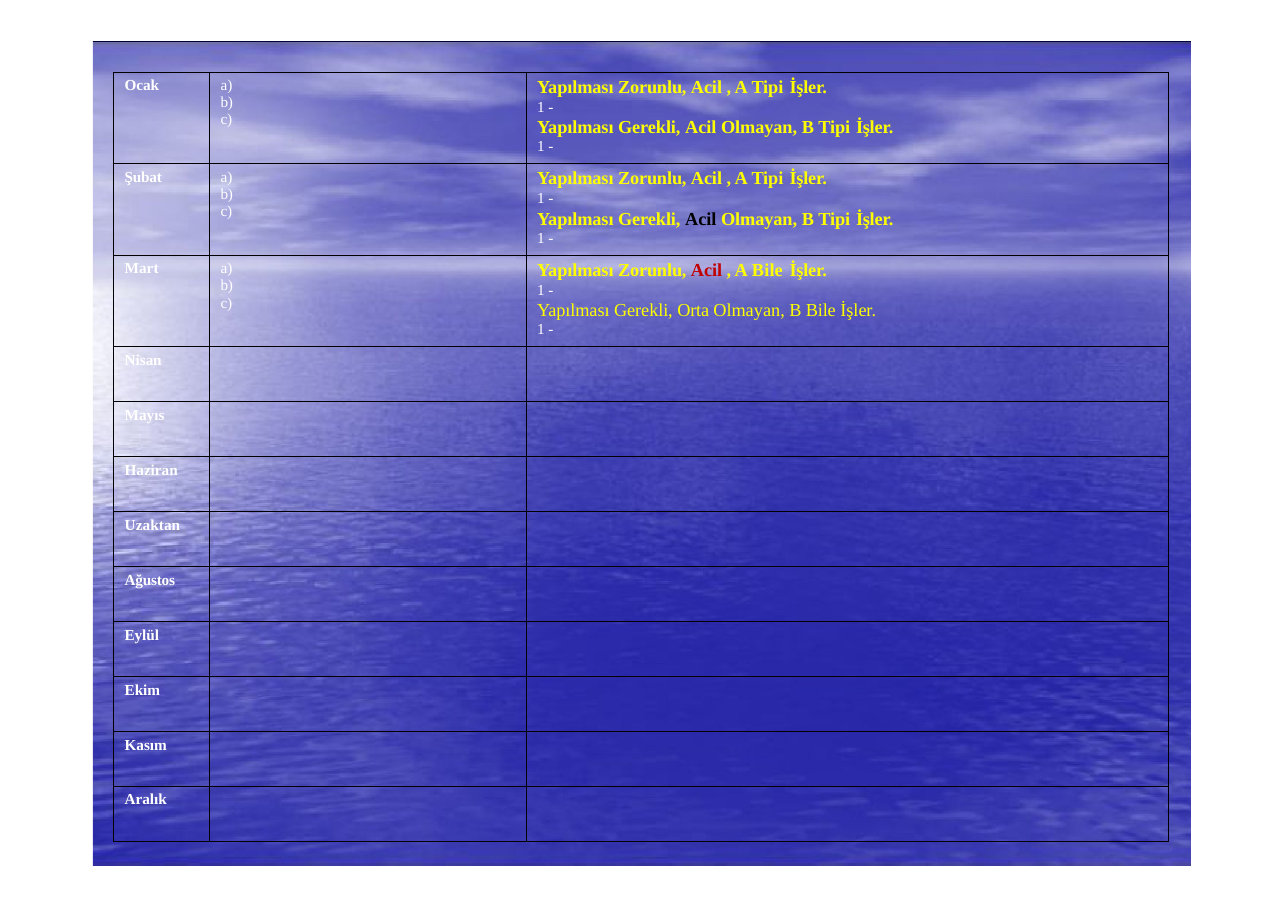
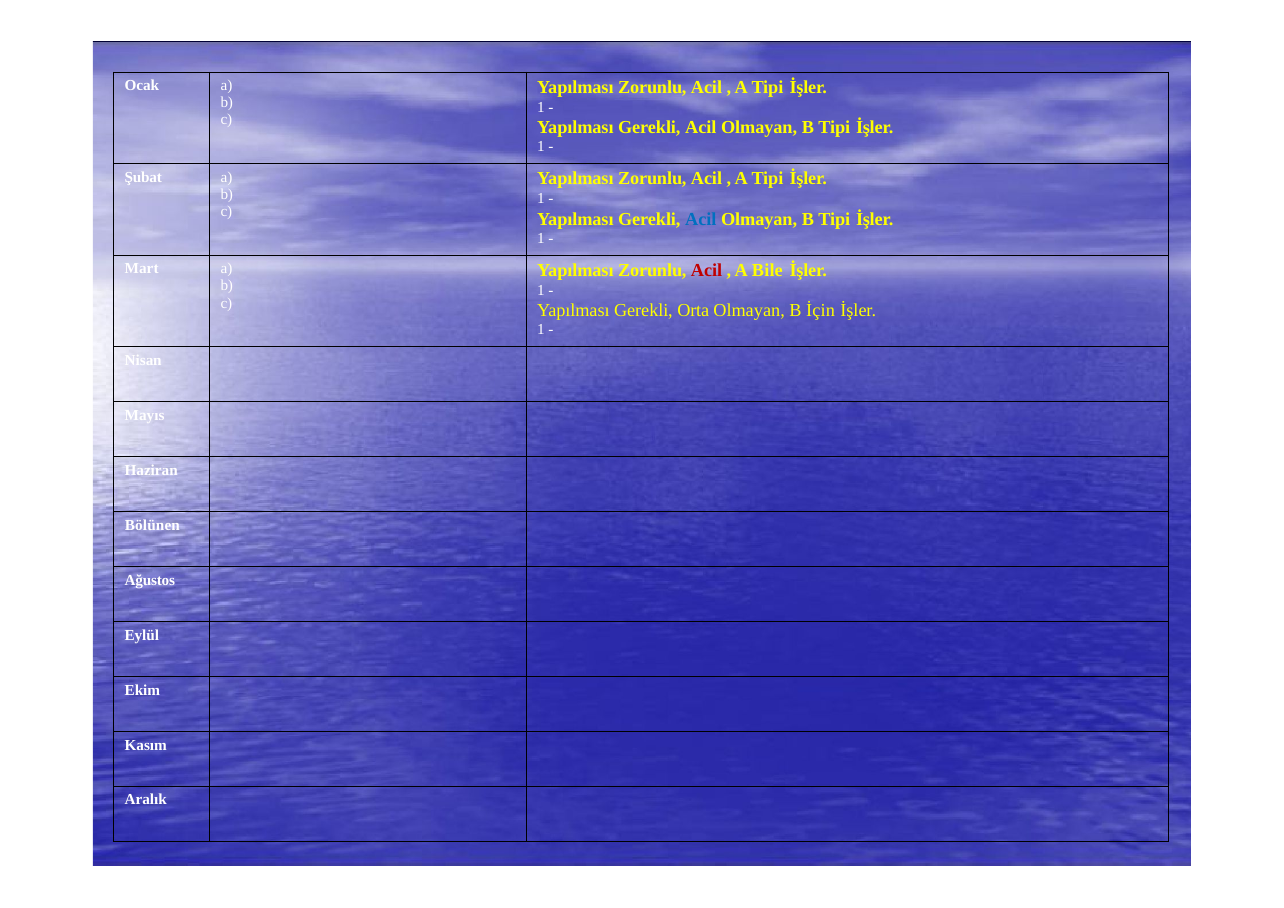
Acil colour: black -> blue (701, 219)
B Bile: Bile -> İçin (821, 310)
Uzaktan: Uzaktan -> Bölünen (152, 525)
